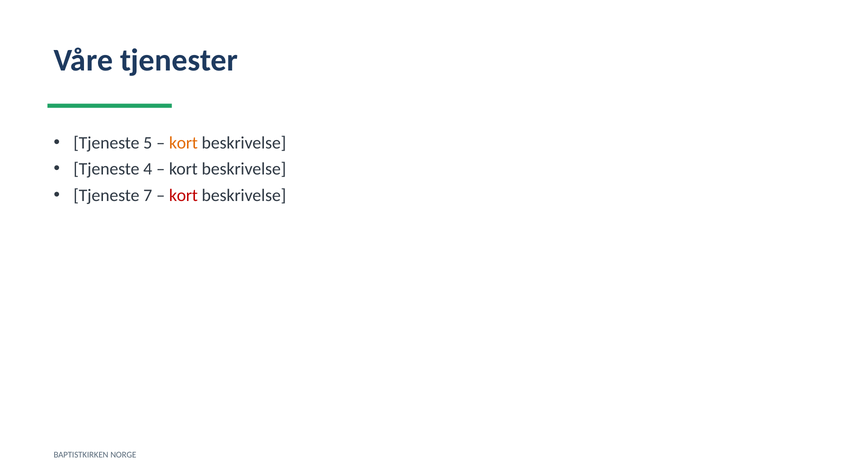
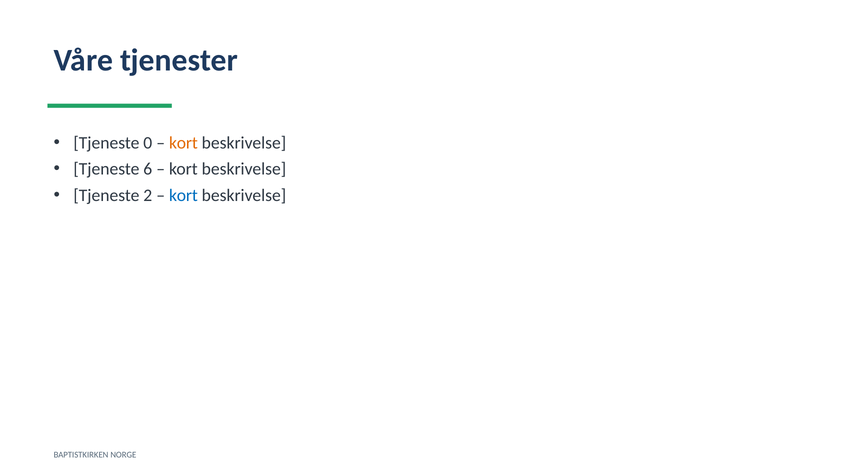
5: 5 -> 0 (148, 143)
4: 4 -> 6 (148, 169)
7: 7 -> 2 (148, 195)
kort colour: red -> blue (183, 195)
